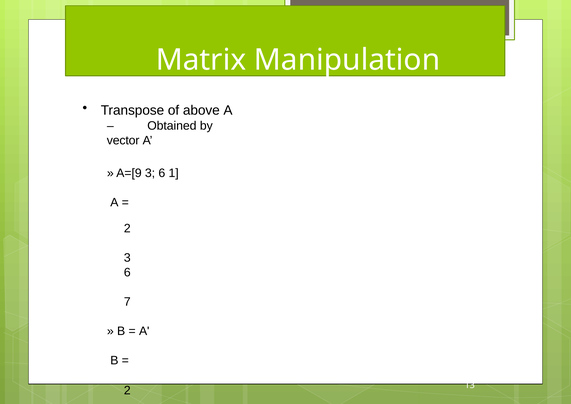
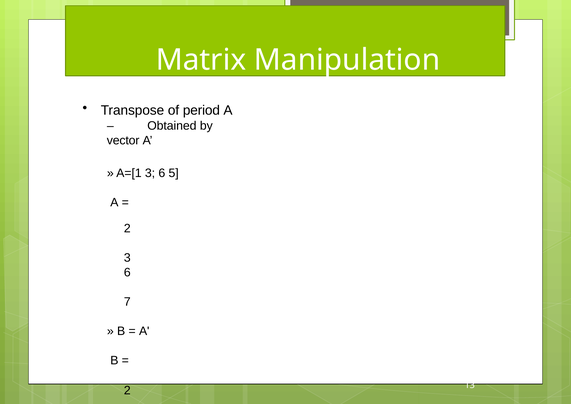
above: above -> period (201, 110)
A=[9: A=[9 -> A=[1 (129, 173)
1: 1 -> 5 (174, 173)
